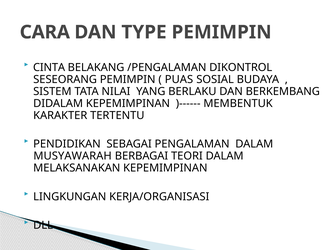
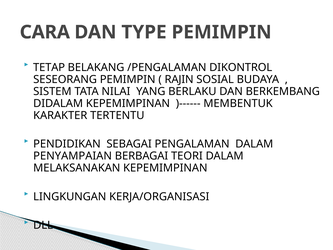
CINTA: CINTA -> TETAP (49, 67)
PUAS: PUAS -> RAJIN (179, 79)
MUSYAWARAH: MUSYAWARAH -> PENYAMPAIAN (73, 156)
